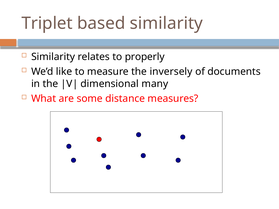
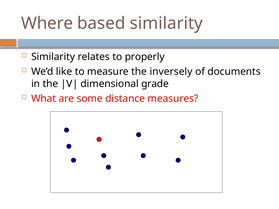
Triplet: Triplet -> Where (47, 23)
many: many -> grade (155, 84)
